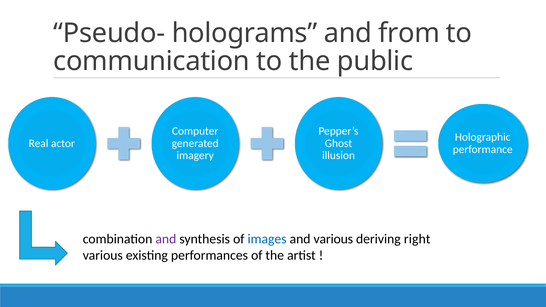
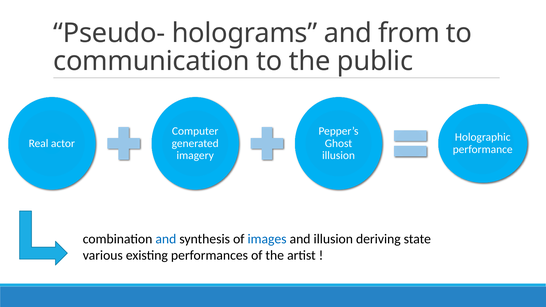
and colour: purple -> blue (166, 239)
and various: various -> illusion (333, 239)
right: right -> state (417, 239)
